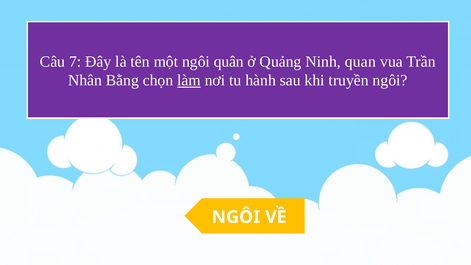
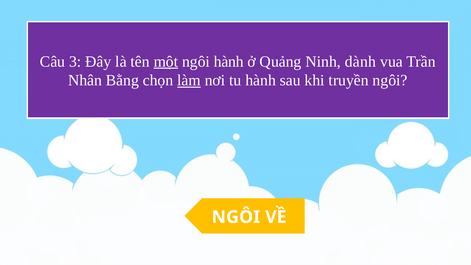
7: 7 -> 3 (75, 62)
một underline: none -> present (166, 62)
ngôi quân: quân -> hành (229, 62)
quan: quan -> dành (360, 62)
